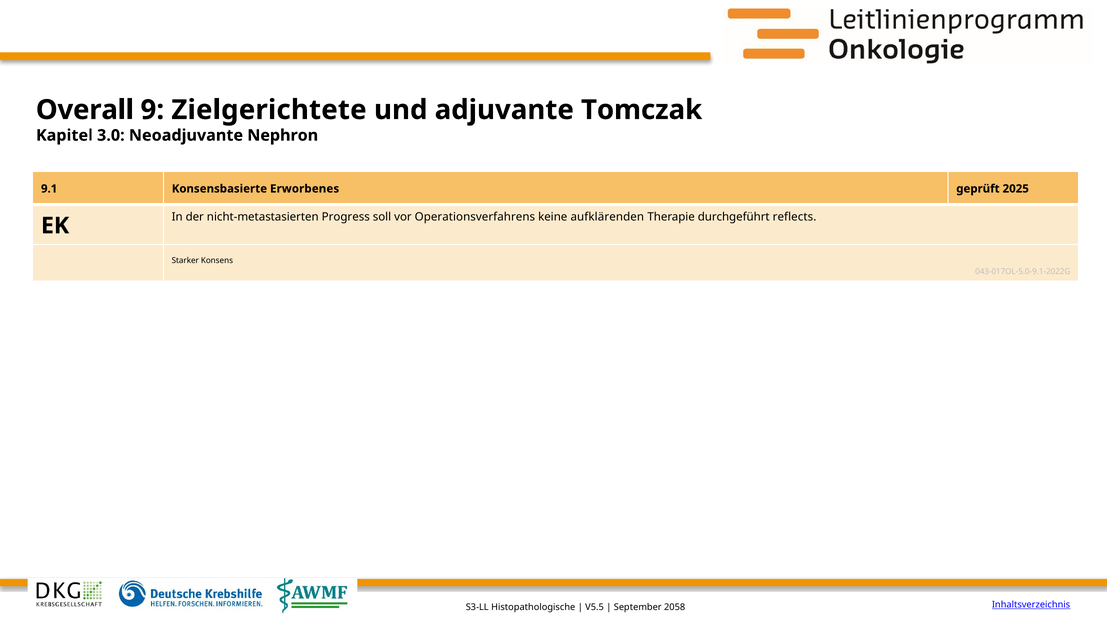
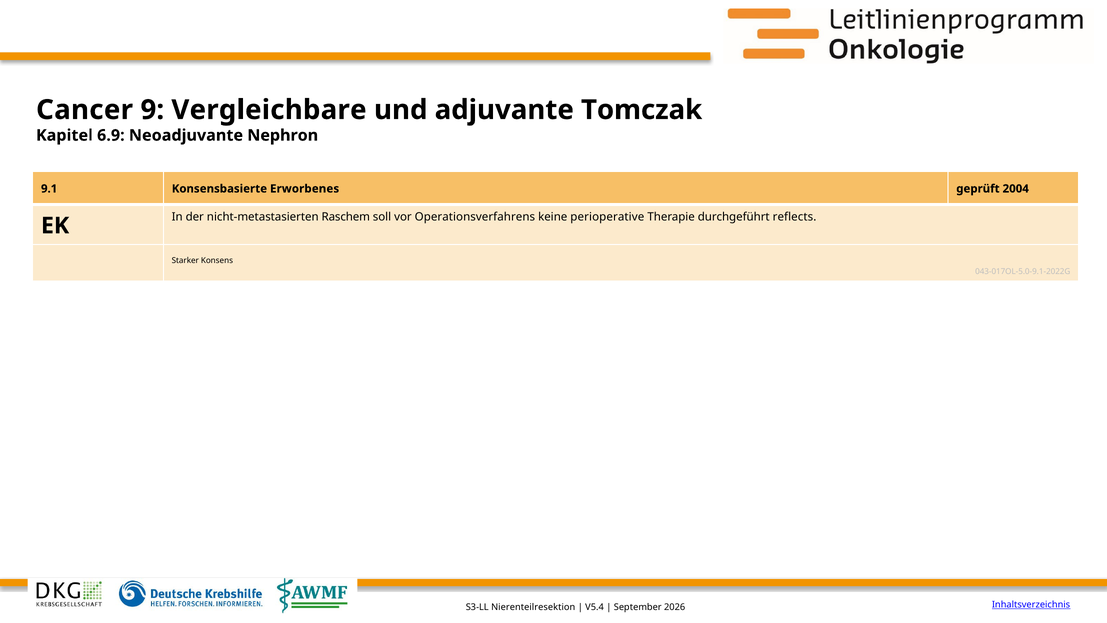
Overall: Overall -> Cancer (85, 110)
Zielgerichtete: Zielgerichtete -> Vergleichbare (269, 110)
3.0: 3.0 -> 6.9 (111, 135)
2025: 2025 -> 2004 (1016, 189)
Progress: Progress -> Raschem (346, 217)
aufklärenden: aufklärenden -> perioperative (607, 217)
Histopathologische: Histopathologische -> Nierenteilresektion (533, 607)
V5.5: V5.5 -> V5.4 (595, 607)
2058: 2058 -> 2026 (675, 607)
